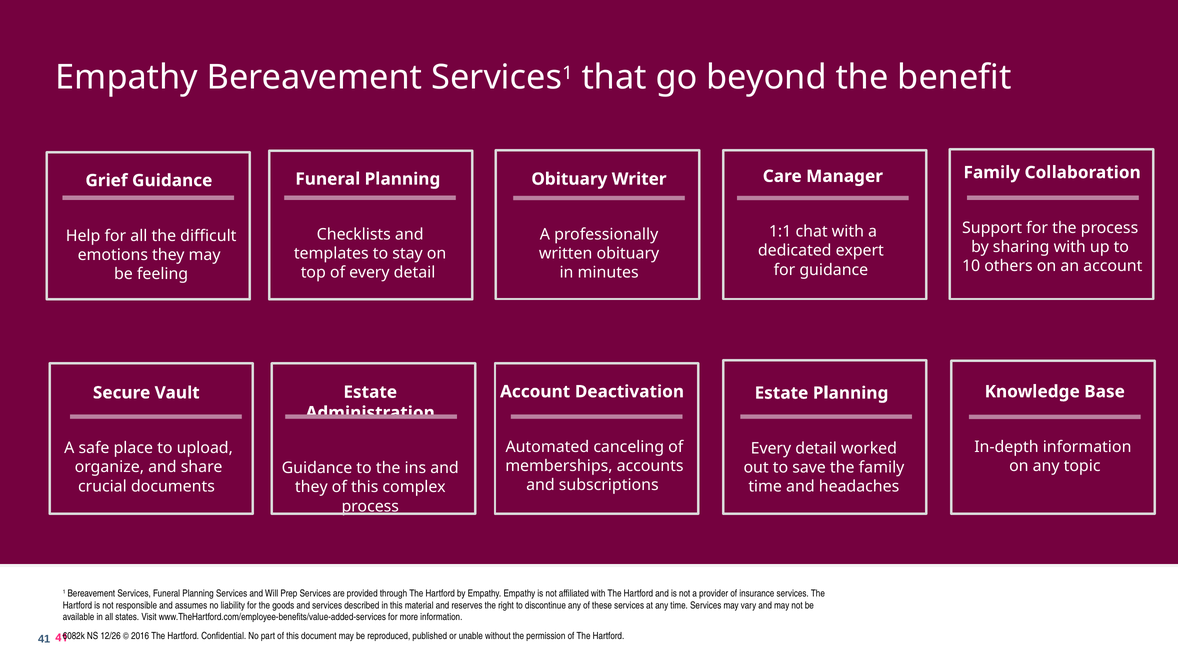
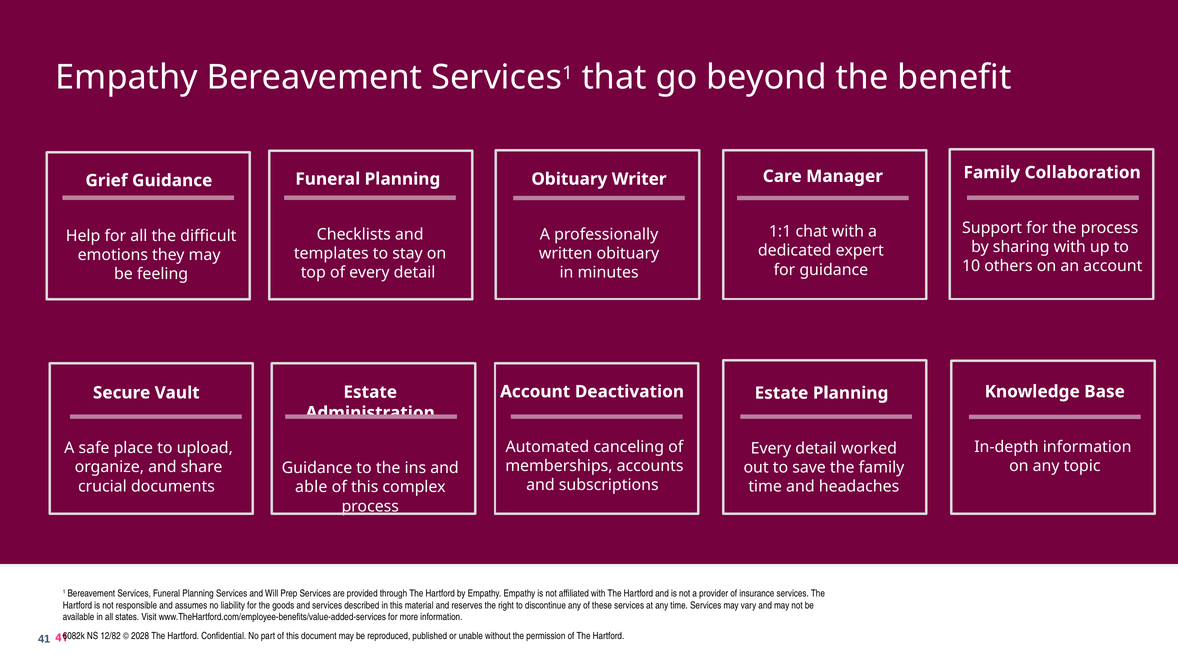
they: they -> able (311, 487)
12/26: 12/26 -> 12/82 (111, 636)
2016: 2016 -> 2028 (140, 636)
